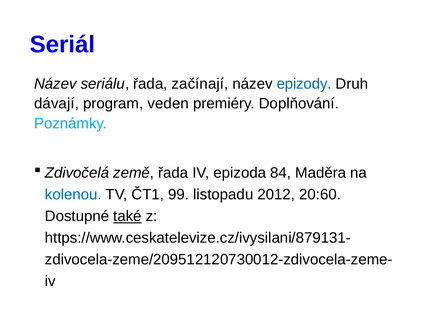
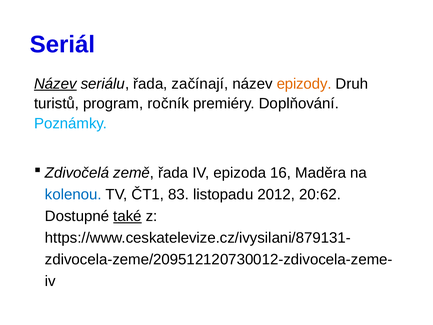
Název underline: none -> present (55, 84)
epizody colour: blue -> orange (304, 84)
dávají: dávají -> turistů (57, 104)
veden: veden -> ročník (168, 104)
84: 84 -> 16 (281, 173)
99: 99 -> 83 (179, 194)
20:60: 20:60 -> 20:62 (320, 194)
